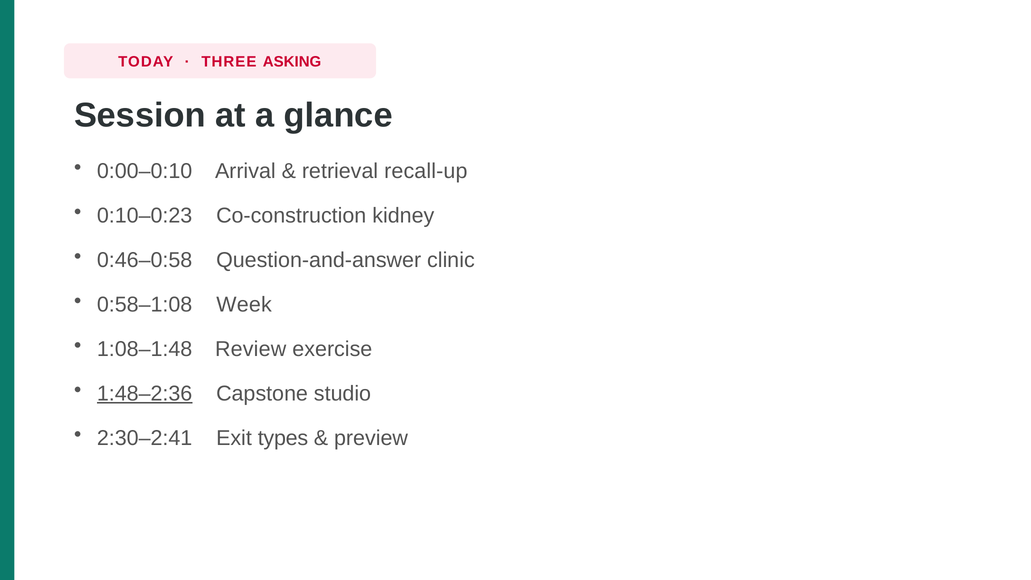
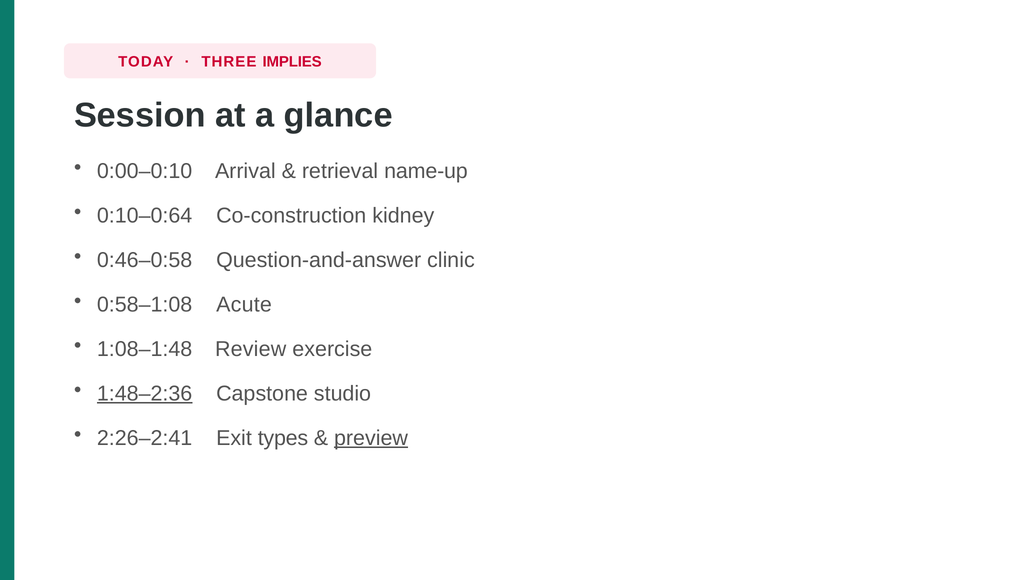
ASKING: ASKING -> IMPLIES (292, 62)
recall-up: recall-up -> name-up (426, 171)
0:10–0:23: 0:10–0:23 -> 0:10–0:64 (145, 215)
Week: Week -> Acute (244, 304)
2:30–2:41: 2:30–2:41 -> 2:26–2:41 (145, 438)
preview underline: none -> present (371, 438)
